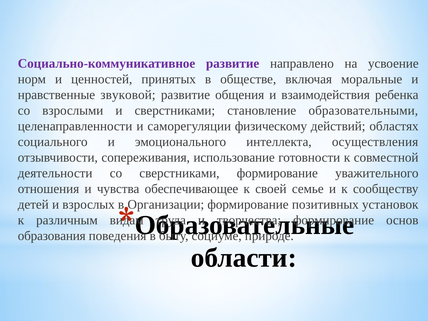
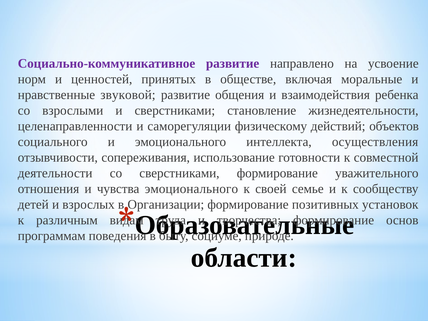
образовательными: образовательными -> жизнедеятельности (363, 111)
областях: областях -> объектов (394, 126)
чувства обеспечивающее: обеспечивающее -> эмоционального (191, 189)
образования: образования -> программам (52, 236)
